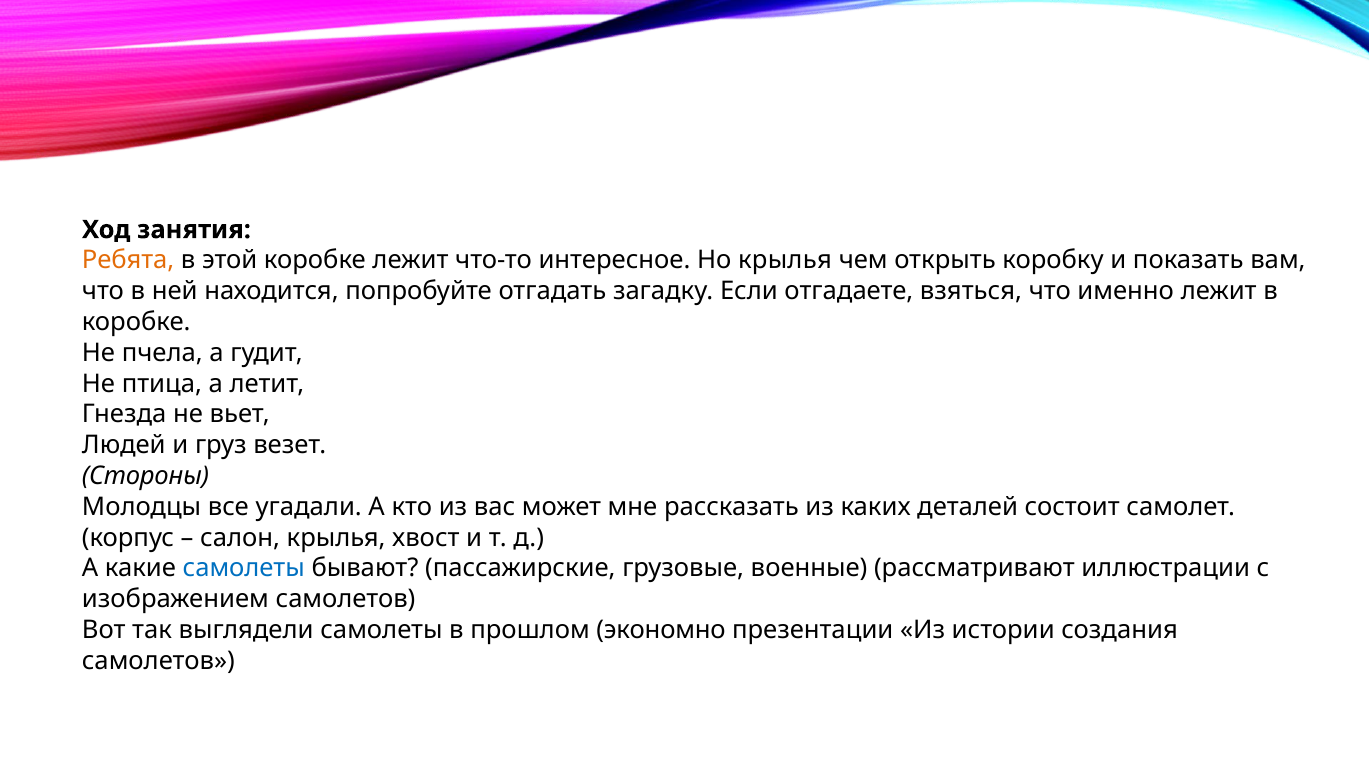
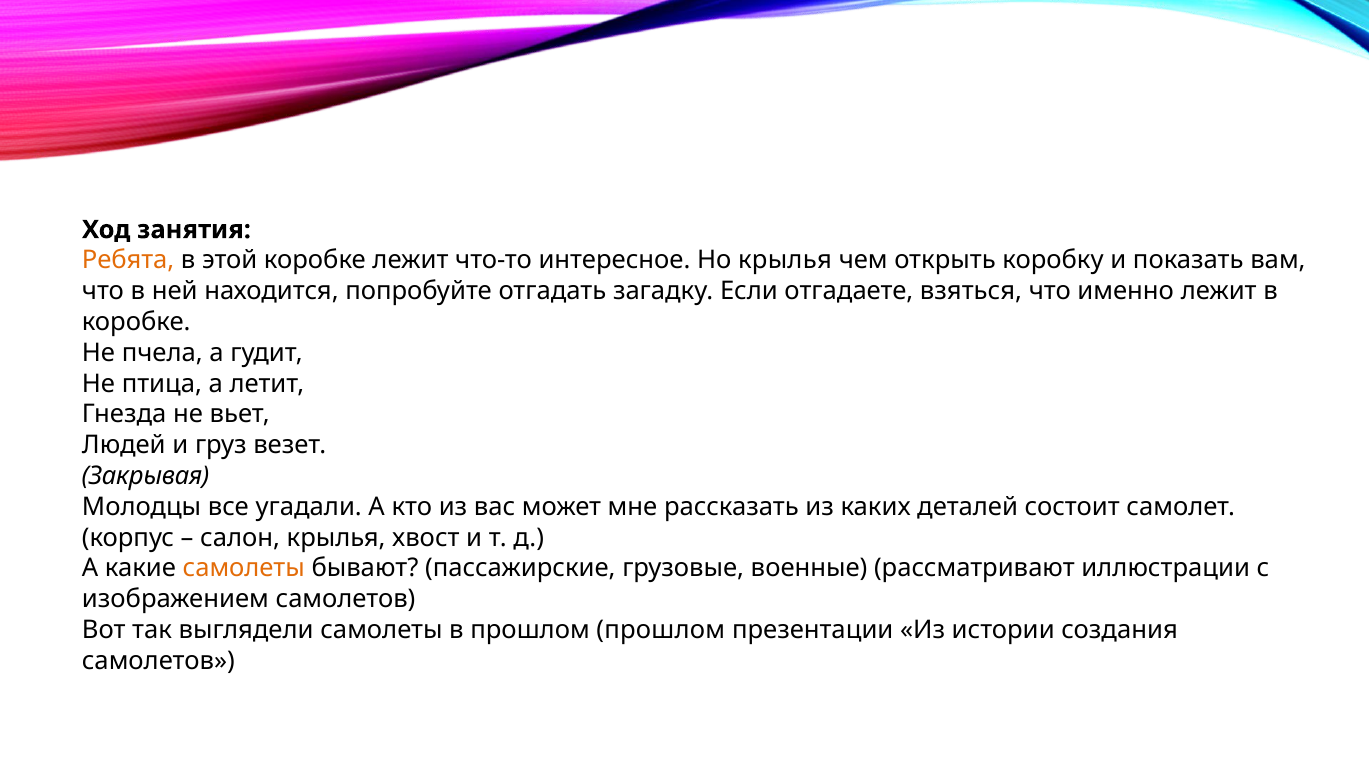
Стороны: Стороны -> Закрывая (146, 476)
самолеты colour: blue -> orange (244, 569)
прошлом экономно: экономно -> прошлом (661, 630)
